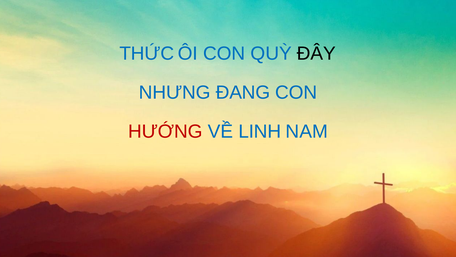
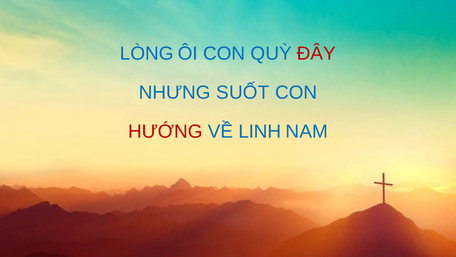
THỨC: THỨC -> LÒNG (147, 53)
ĐÂY colour: black -> red (316, 53)
ĐANG: ĐANG -> SUỐT (243, 92)
